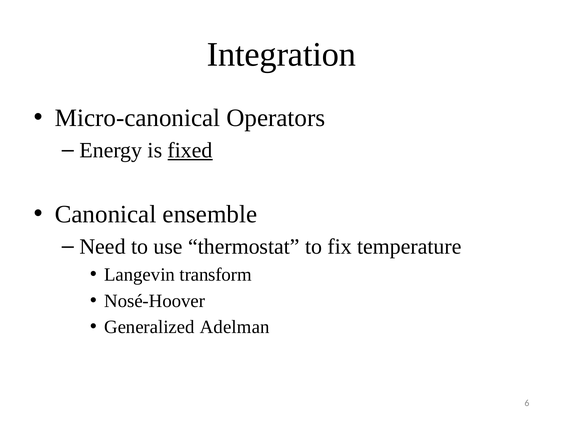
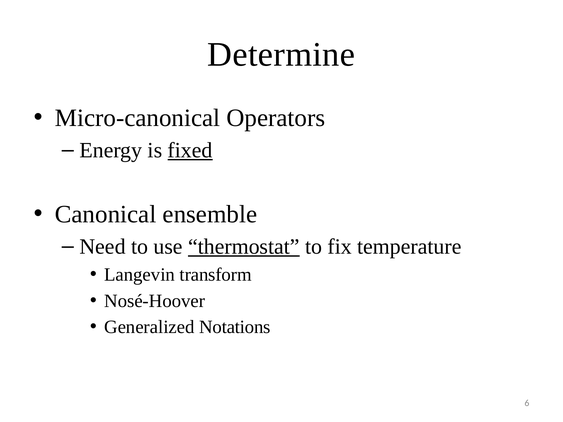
Integration: Integration -> Determine (281, 55)
thermostat underline: none -> present (244, 247)
Adelman: Adelman -> Notations (235, 327)
